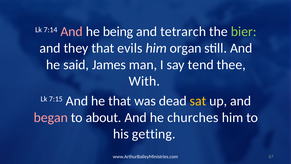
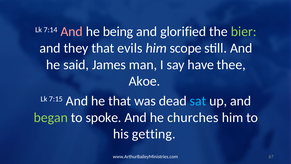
tetrarch: tetrarch -> glorified (183, 32)
organ: organ -> scope (186, 48)
tend: tend -> have (201, 65)
With: With -> Akoe (144, 81)
sat colour: yellow -> light blue (198, 101)
began colour: pink -> light green (51, 117)
about: about -> spoke (104, 117)
